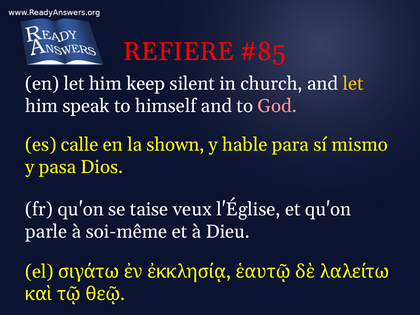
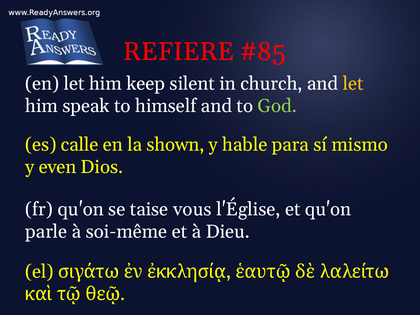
God colour: pink -> light green (277, 106)
pasa: pasa -> even (58, 167)
veux: veux -> vous (192, 209)
